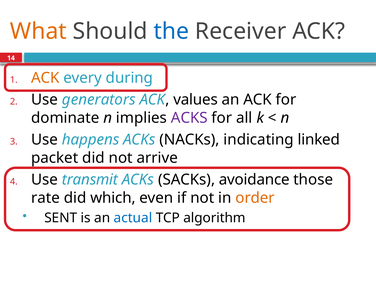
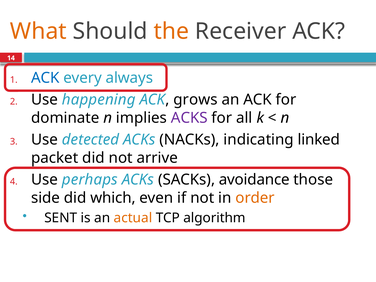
the colour: blue -> orange (171, 31)
ACK colour: orange -> blue (45, 78)
during: during -> always (129, 78)
generators: generators -> happening (99, 100)
values: values -> grows (195, 100)
happens: happens -> detected (91, 140)
transmit: transmit -> perhaps (90, 180)
rate: rate -> side (46, 198)
actual colour: blue -> orange (133, 218)
